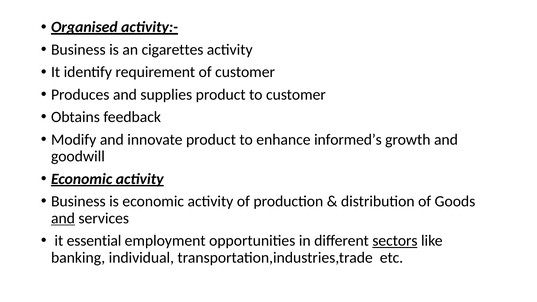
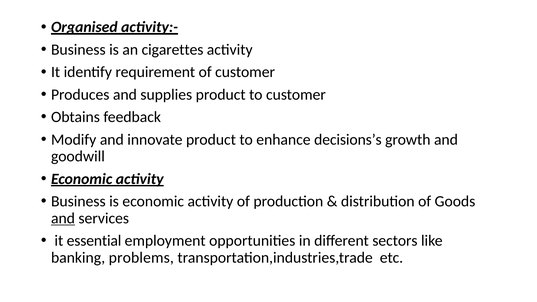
informed’s: informed’s -> decisions’s (348, 140)
sectors underline: present -> none (395, 241)
individual: individual -> problems (141, 258)
